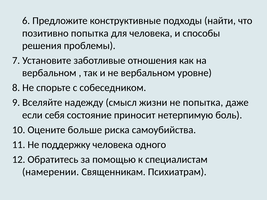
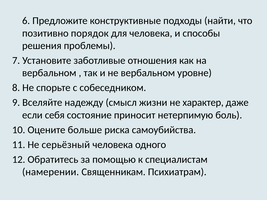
позитивно попытка: попытка -> порядок (90, 33)
не попытка: попытка -> характер (203, 103)
поддержку: поддержку -> серьёзный (66, 145)
